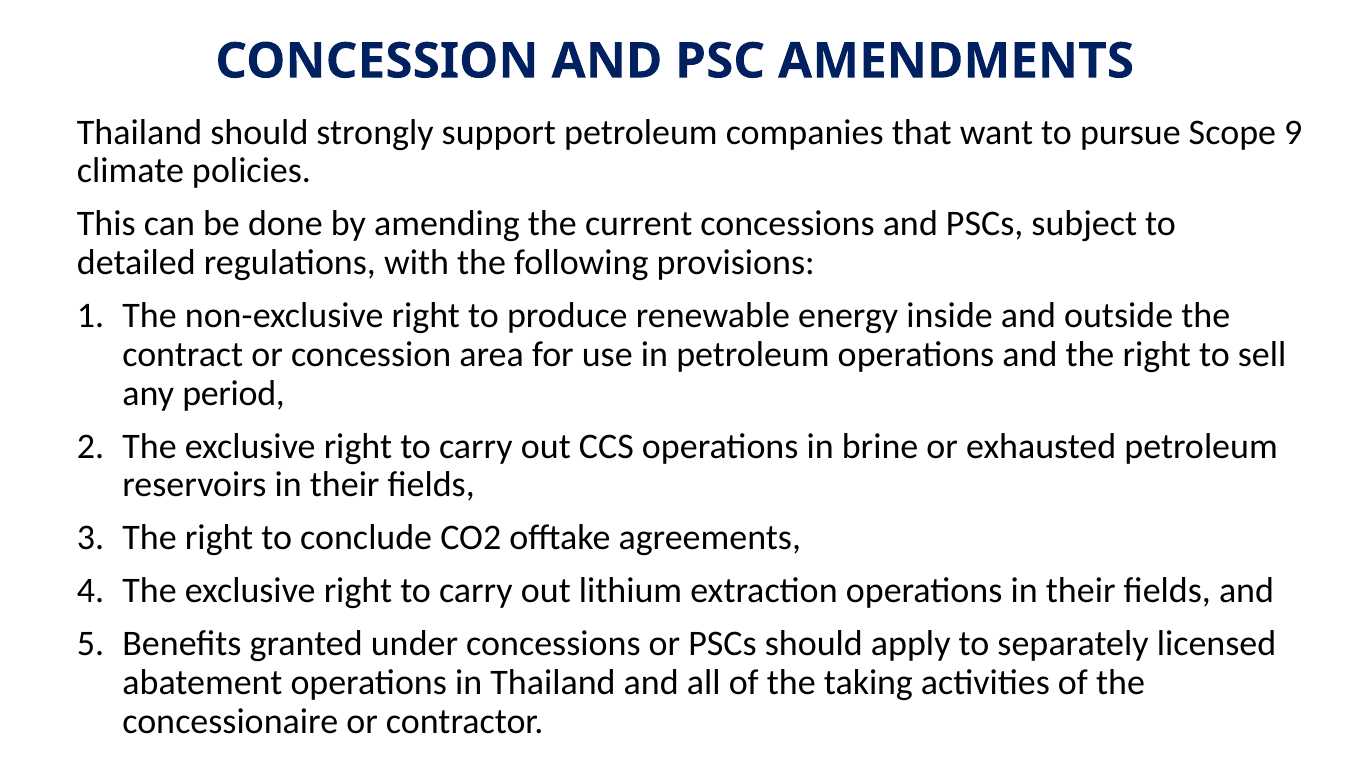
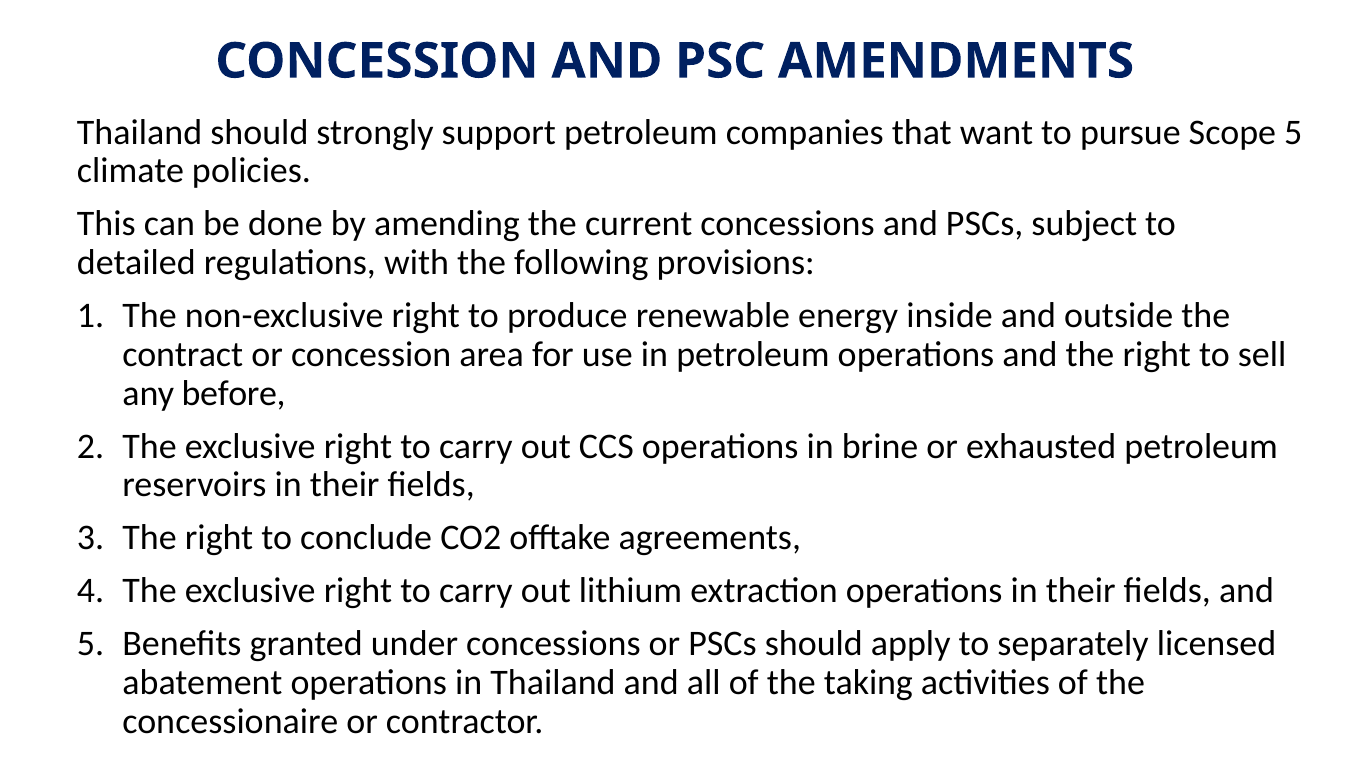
Scope 9: 9 -> 5 (1293, 132)
period: period -> before (234, 394)
